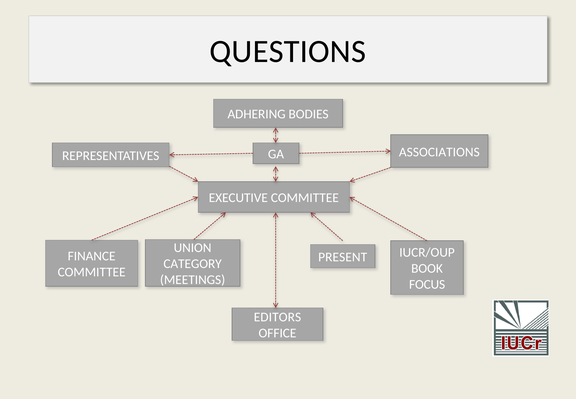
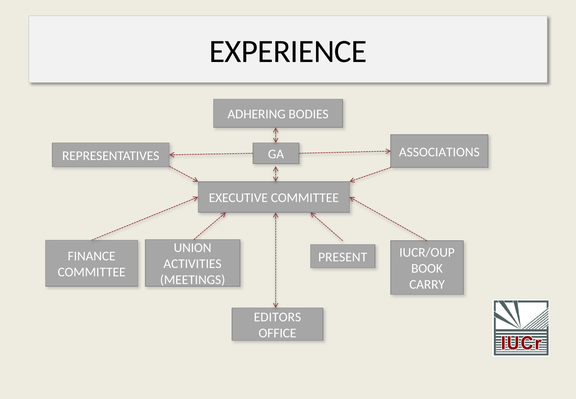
QUESTIONS: QUESTIONS -> EXPERIENCE (288, 51)
CATEGORY: CATEGORY -> ACTIVITIES (193, 264)
FOCUS: FOCUS -> CARRY (427, 284)
